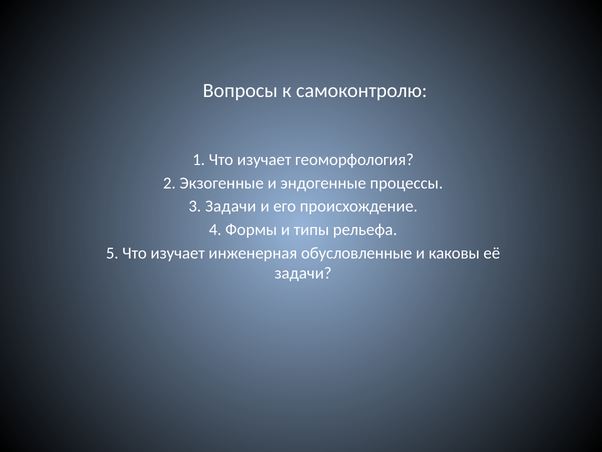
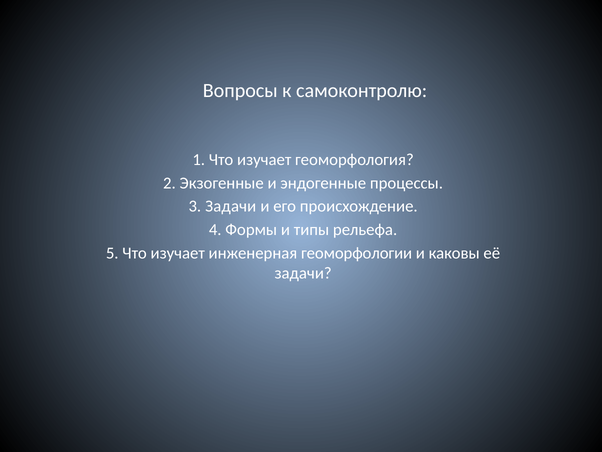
обусловленные: обусловленные -> геоморфологии (357, 253)
